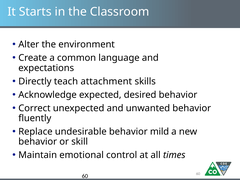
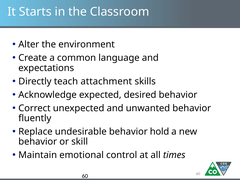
mild: mild -> hold (160, 132)
